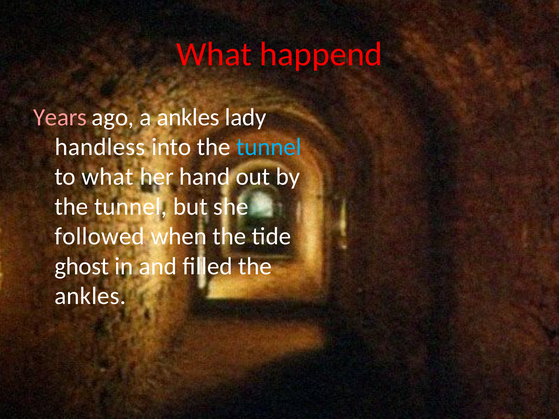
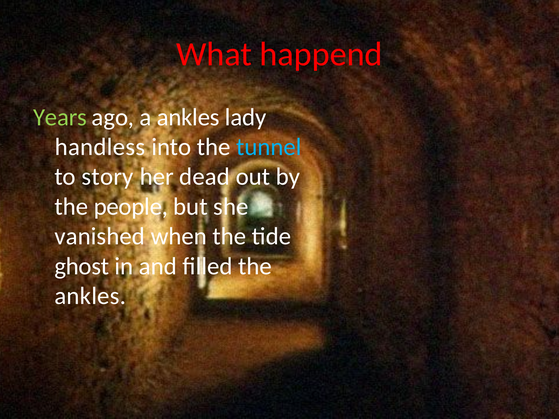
Years colour: pink -> light green (60, 117)
to what: what -> story (108, 177)
hand: hand -> dead (205, 177)
tunnel: tunnel -> people (131, 207)
followed: followed -> vanished (100, 237)
